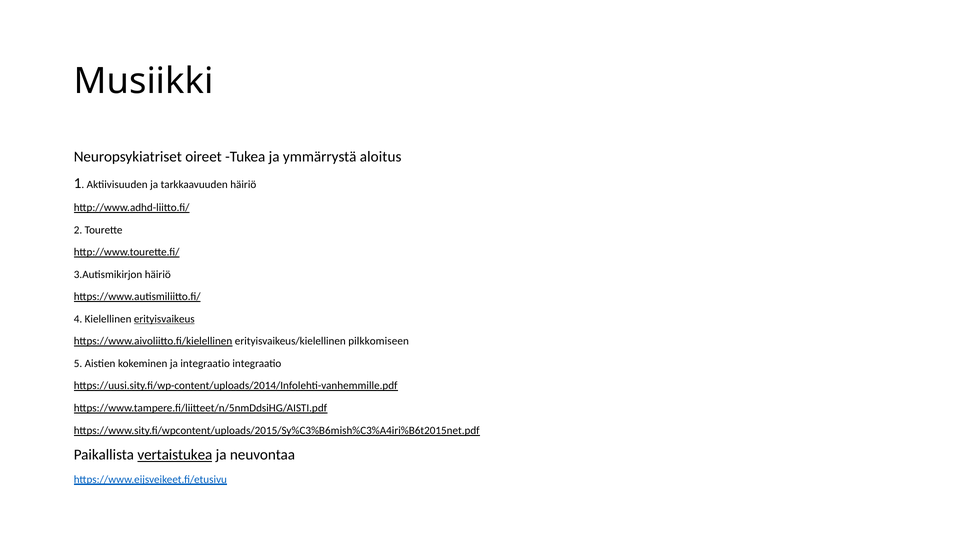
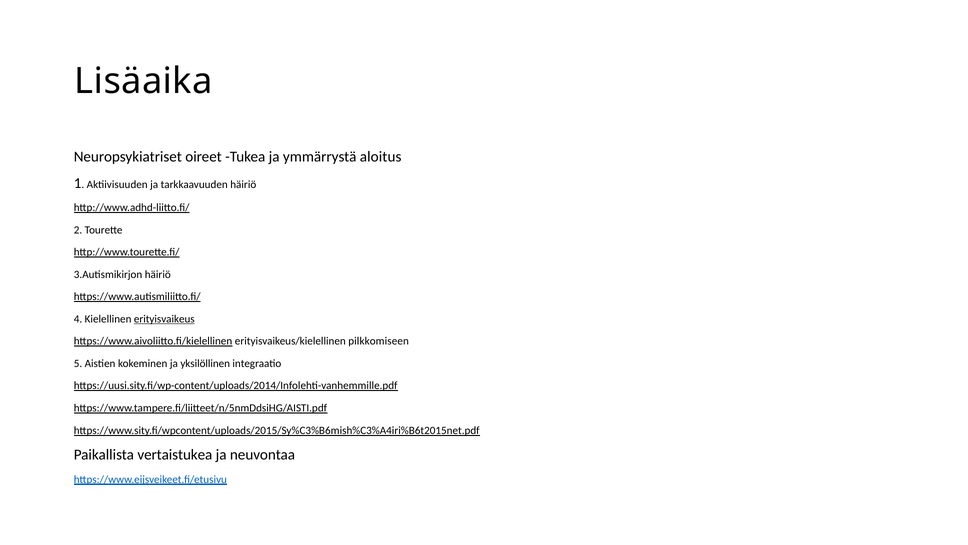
Musiikki: Musiikki -> Lisäaika (143, 81)
ja integraatio: integraatio -> yksilöllinen (205, 363)
vertaistukea underline: present -> none (175, 454)
